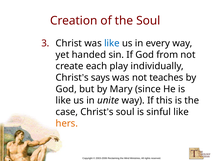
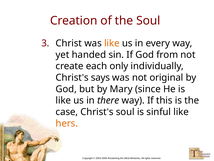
like colour: blue -> orange (112, 43)
play: play -> only (119, 66)
teaches: teaches -> original (166, 77)
unite: unite -> there (108, 100)
